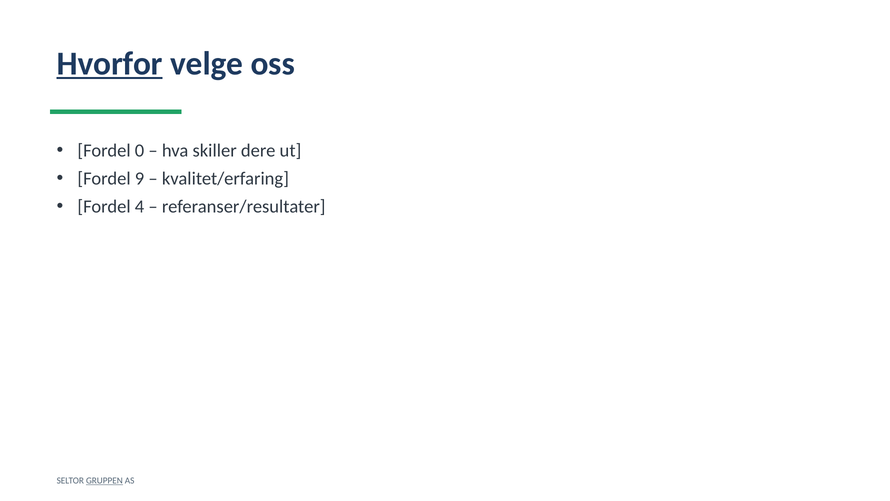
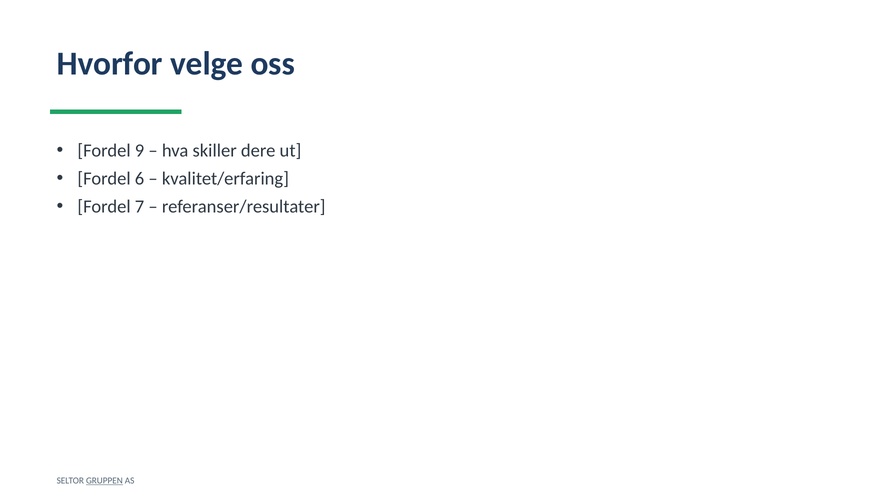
Hvorfor underline: present -> none (110, 64)
0: 0 -> 9 (140, 151)
9: 9 -> 6 (140, 179)
4: 4 -> 7 (140, 206)
